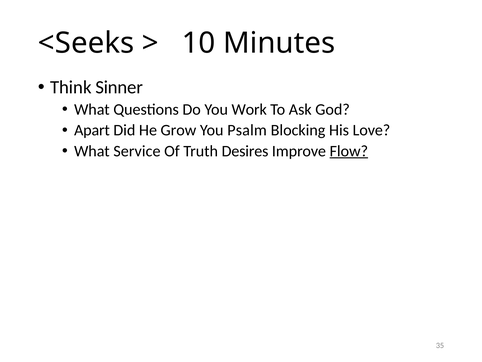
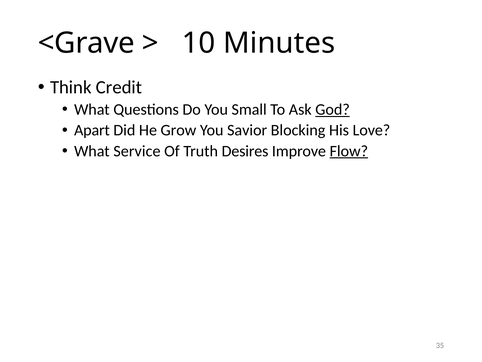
<Seeks: <Seeks -> <Grave (86, 43)
Sinner: Sinner -> Credit (119, 87)
Work: Work -> Small (249, 109)
God underline: none -> present (333, 109)
Psalm: Psalm -> Savior (247, 130)
